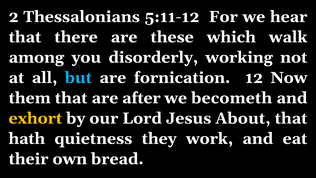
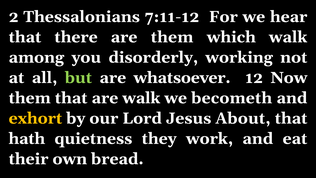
5:11-12: 5:11-12 -> 7:11-12 (172, 17)
are these: these -> them (172, 37)
but colour: light blue -> light green (78, 78)
fornication: fornication -> whatsoever (182, 78)
are after: after -> walk (141, 98)
